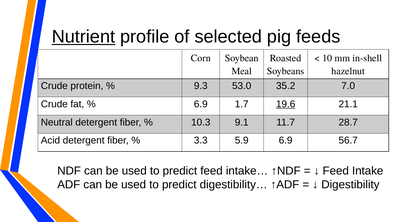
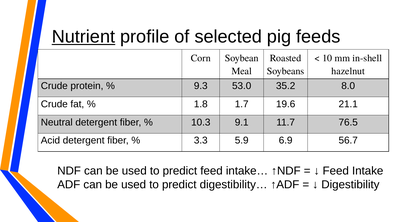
7.0: 7.0 -> 8.0 (348, 86)
6.9: 6.9 -> 1.8 (201, 104)
19.6 underline: present -> none (286, 104)
28.7: 28.7 -> 76.5 (348, 122)
